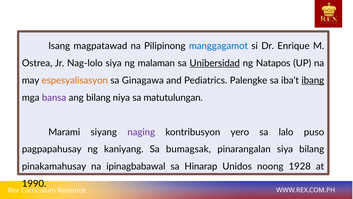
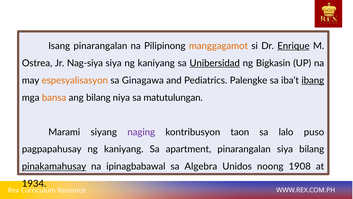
Isang magpatawad: magpatawad -> pinarangalan (100, 46)
manggagamot colour: blue -> orange (218, 46)
Enrique underline: none -> present (293, 46)
Nag-lolo: Nag-lolo -> Nag-siya (85, 63)
siya ng malaman: malaman -> kaniyang (156, 63)
Natapos: Natapos -> Bigkasin (273, 63)
bansa colour: purple -> orange (54, 97)
yero: yero -> taon (240, 132)
bumagsak: bumagsak -> apartment (188, 149)
pinakamahusay underline: none -> present (54, 166)
Hinarap: Hinarap -> Algebra (201, 166)
1928: 1928 -> 1908 (300, 166)
1990: 1990 -> 1934 (34, 183)
